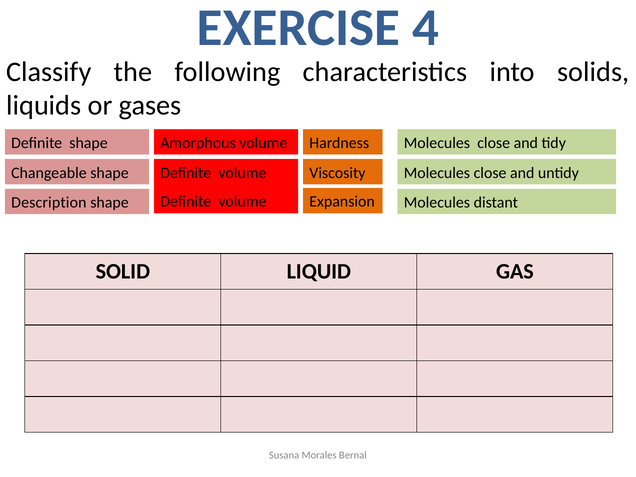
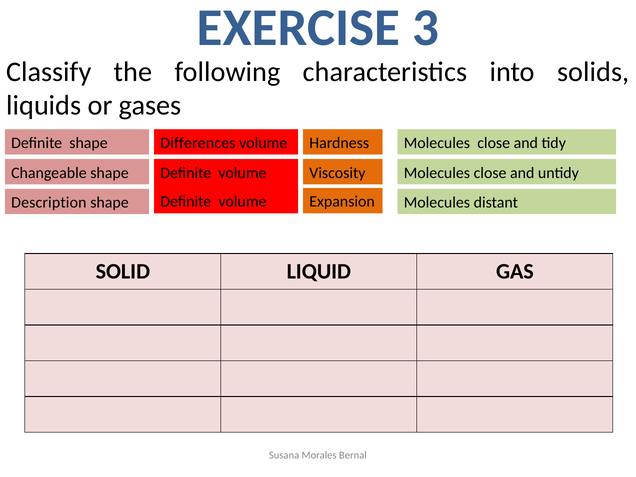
4: 4 -> 3 (426, 28)
Amorphous: Amorphous -> Differences (198, 143)
